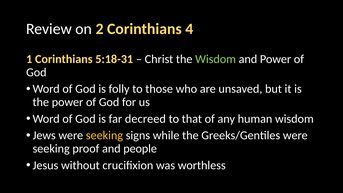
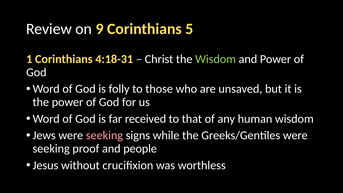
2: 2 -> 9 (100, 29)
4: 4 -> 5 (189, 29)
5:18-31: 5:18-31 -> 4:18-31 (114, 59)
decreed: decreed -> received (146, 119)
seeking colour: yellow -> pink (104, 135)
